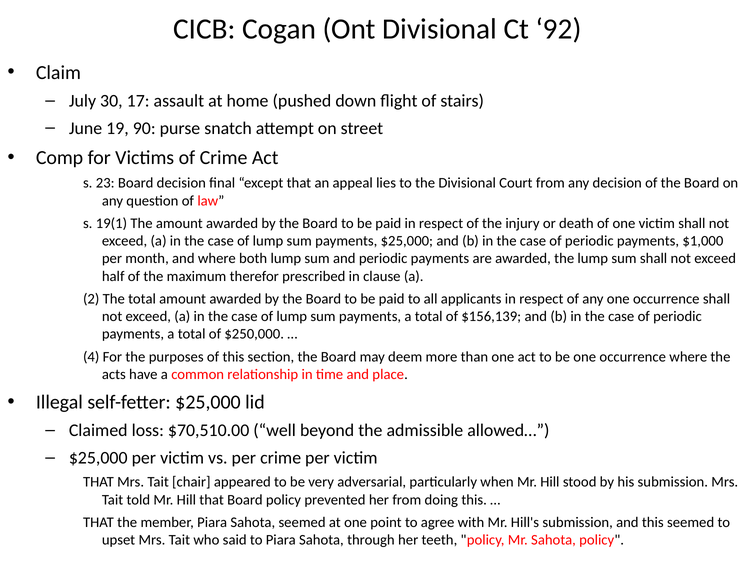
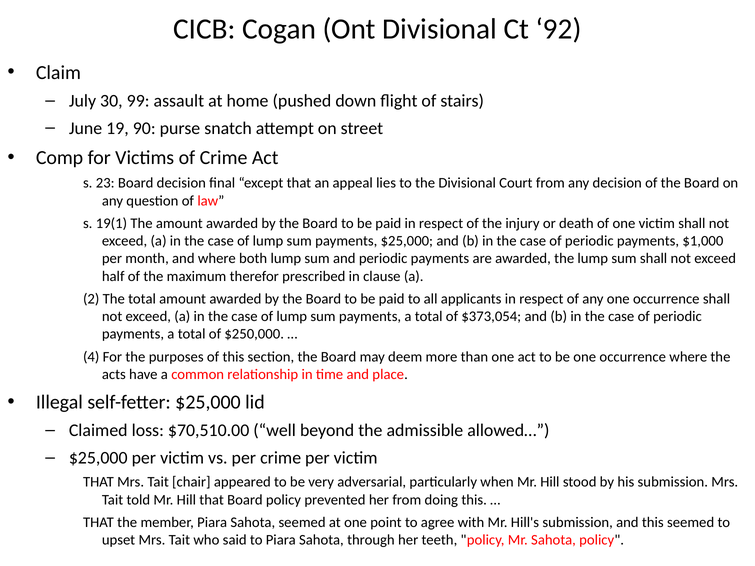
17: 17 -> 99 (138, 101)
$156,139: $156,139 -> $373,054 (491, 317)
